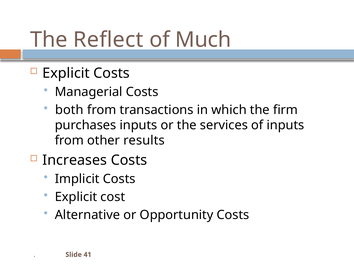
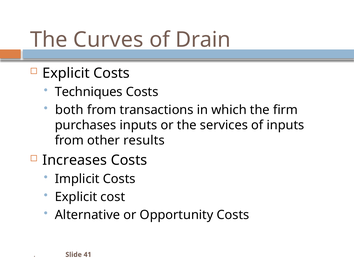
Reflect: Reflect -> Curves (108, 40)
Much: Much -> Drain (203, 40)
Managerial: Managerial -> Techniques (89, 92)
